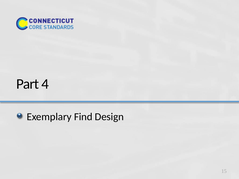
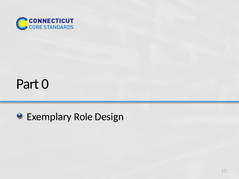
4: 4 -> 0 (45, 84)
Find: Find -> Role (83, 117)
